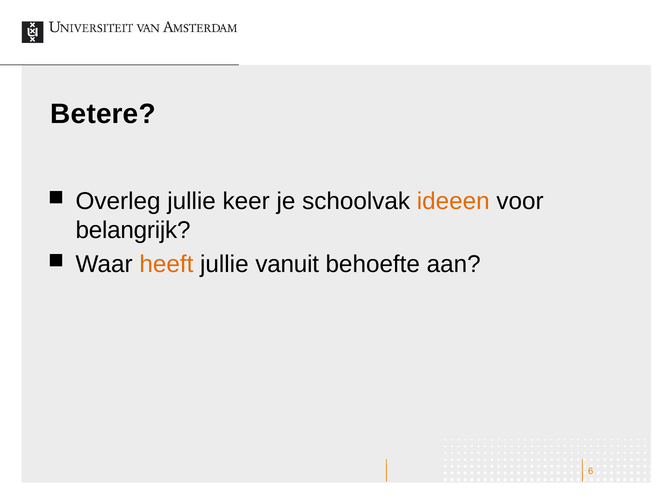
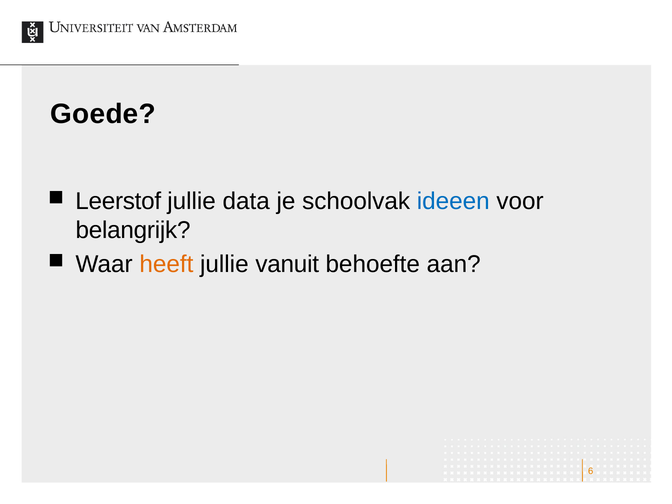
Betere: Betere -> Goede (103, 114)
Overleg: Overleg -> Leerstof (118, 201)
keer: keer -> data (246, 201)
ideeen colour: orange -> blue (453, 201)
